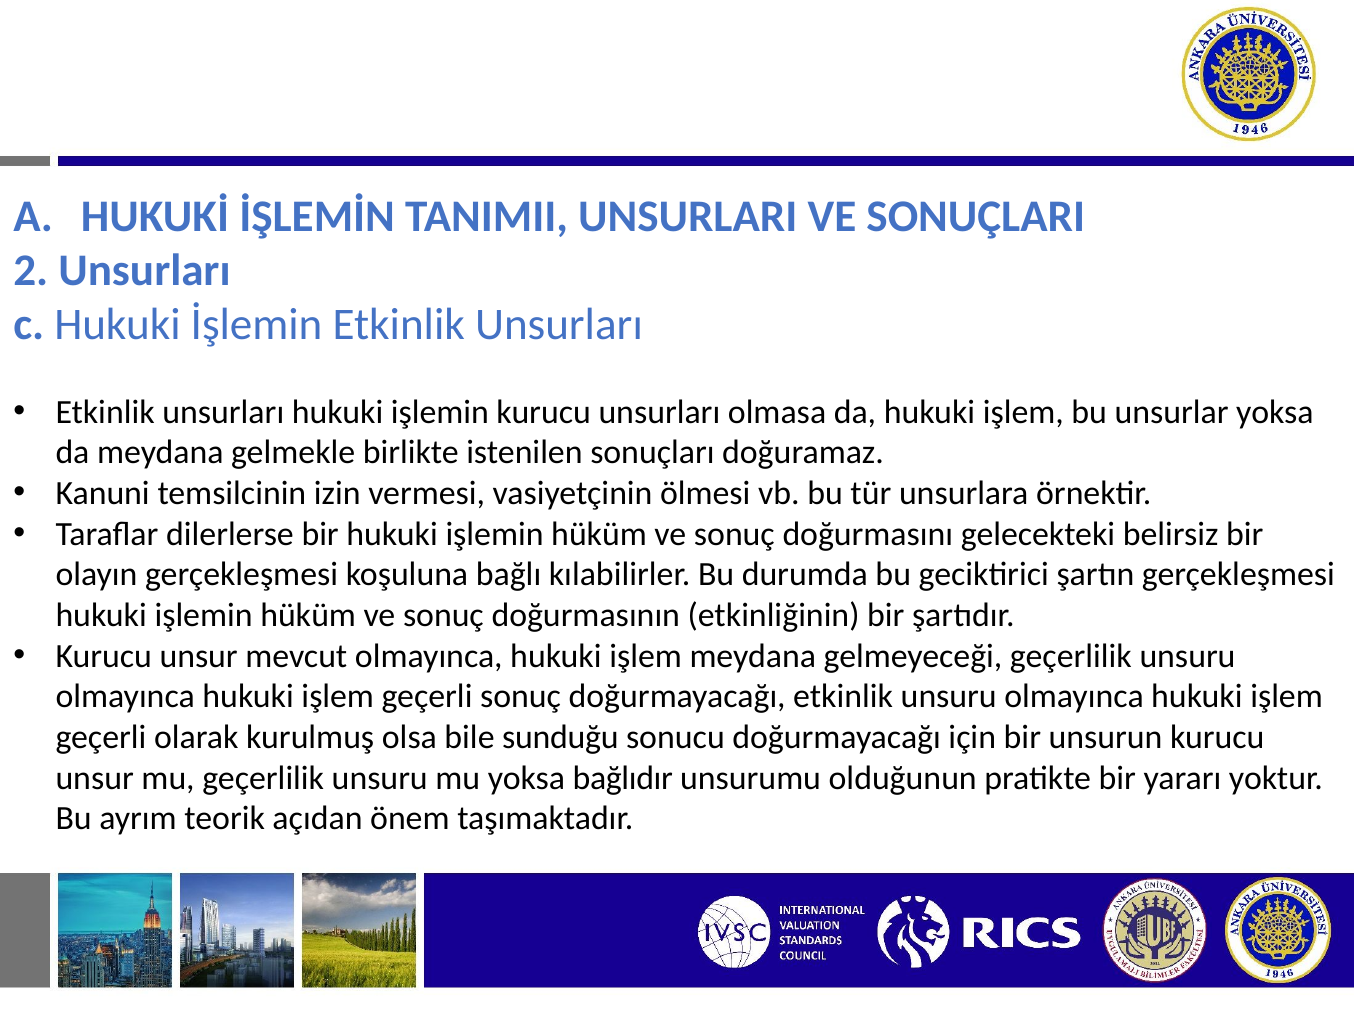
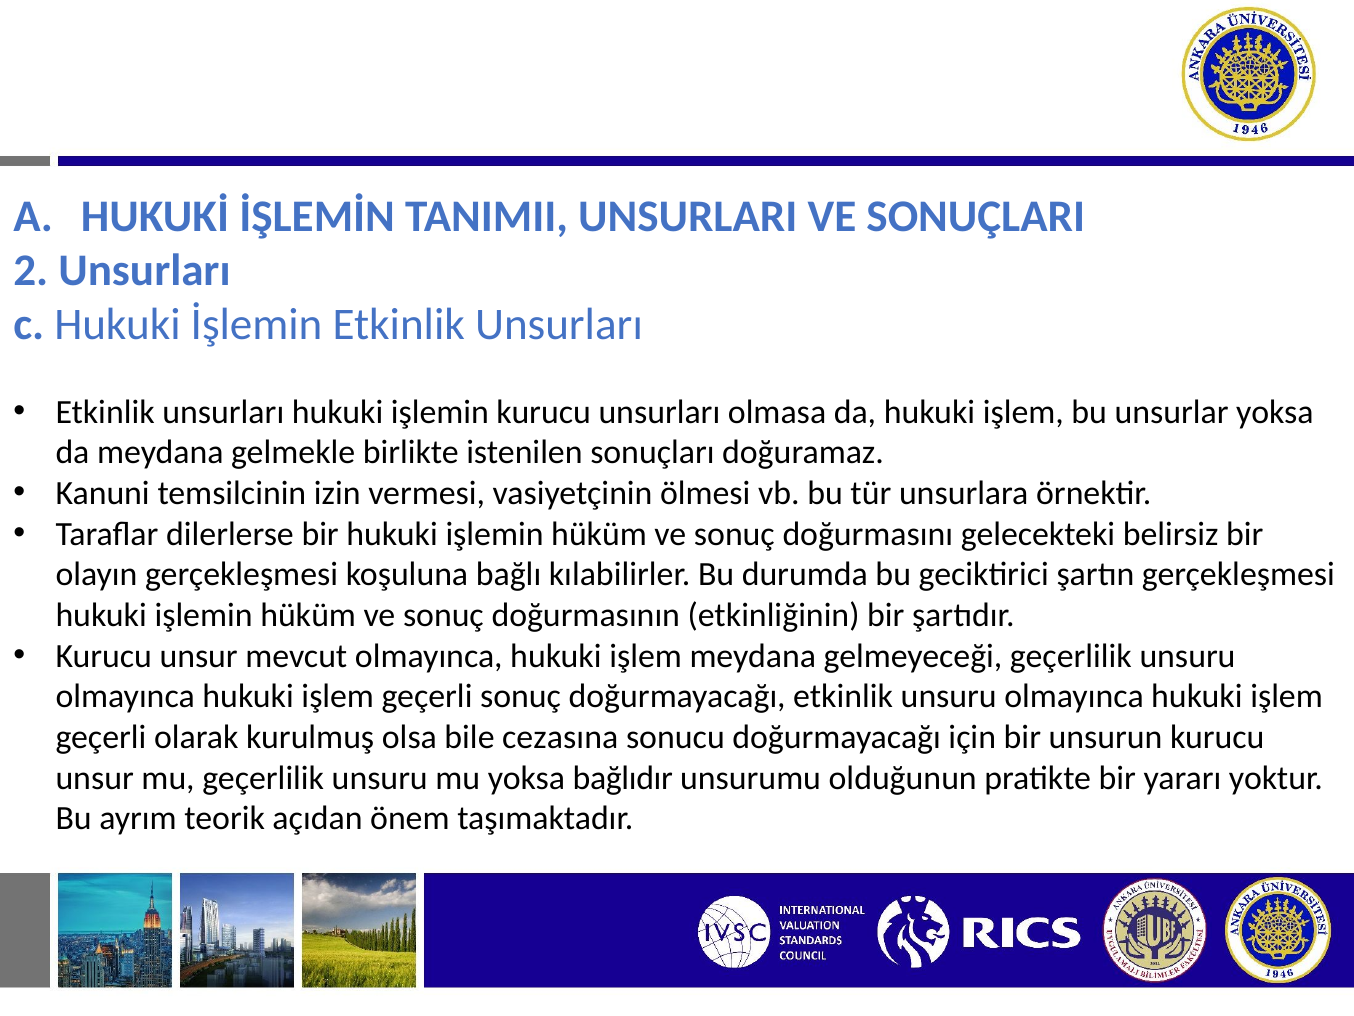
sunduğu: sunduğu -> cezasına (560, 737)
